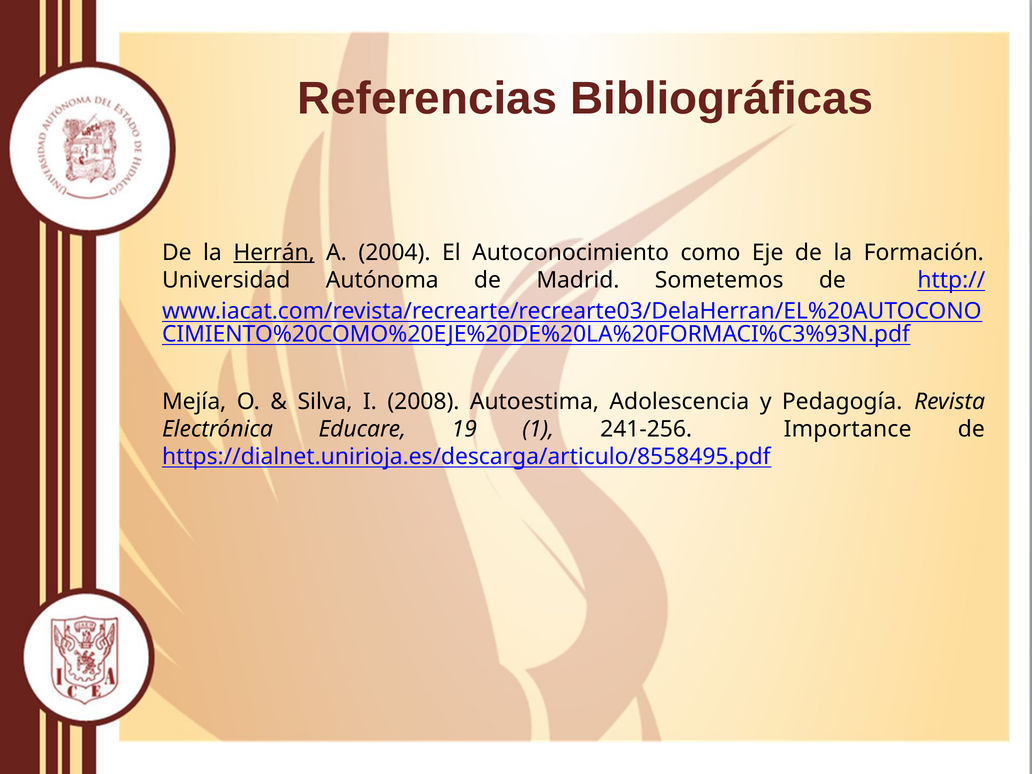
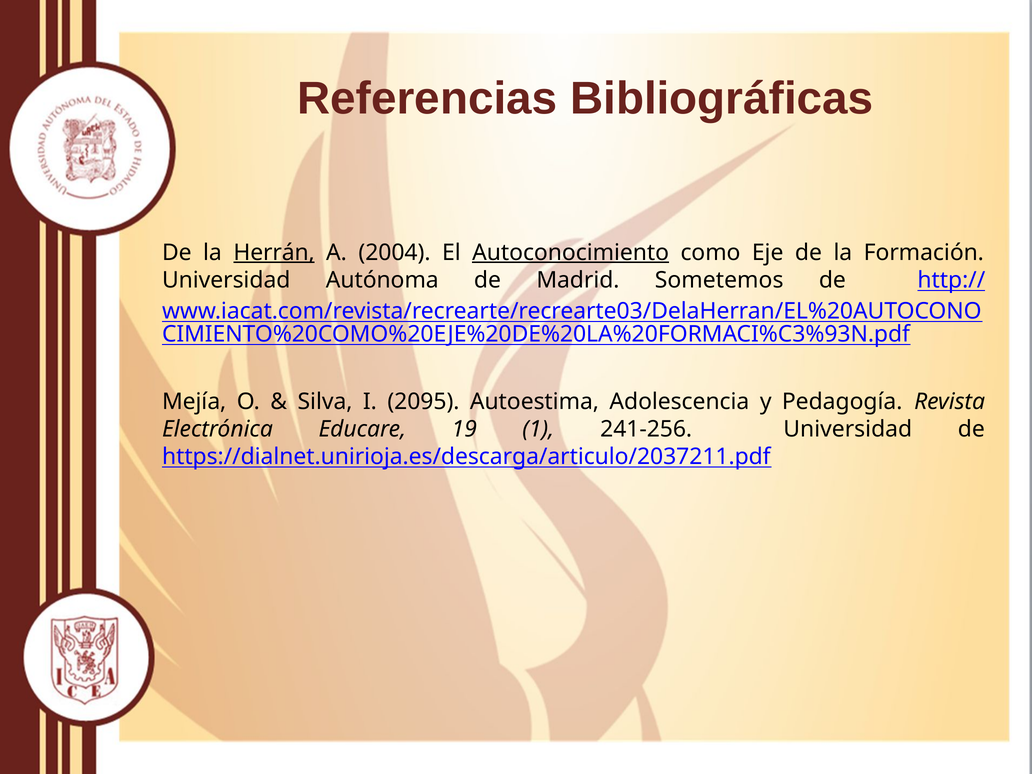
Autoconocimiento underline: none -> present (571, 253)
2008: 2008 -> 2095 (423, 402)
241-256 Importance: Importance -> Universidad (848, 429)
https://dialnet.unirioja.es/descarga/articulo/8558495.pdf: https://dialnet.unirioja.es/descarga/articulo/8558495.pdf -> https://dialnet.unirioja.es/descarga/articulo/2037211.pdf (466, 457)
